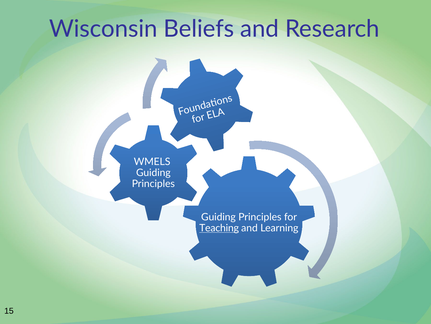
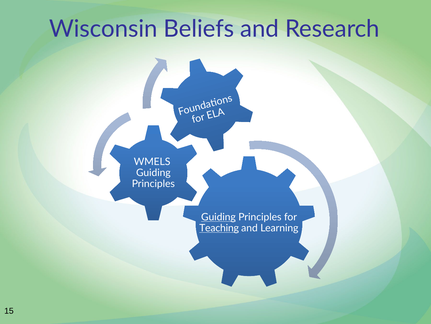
Guiding underline: none -> present (218, 217)
